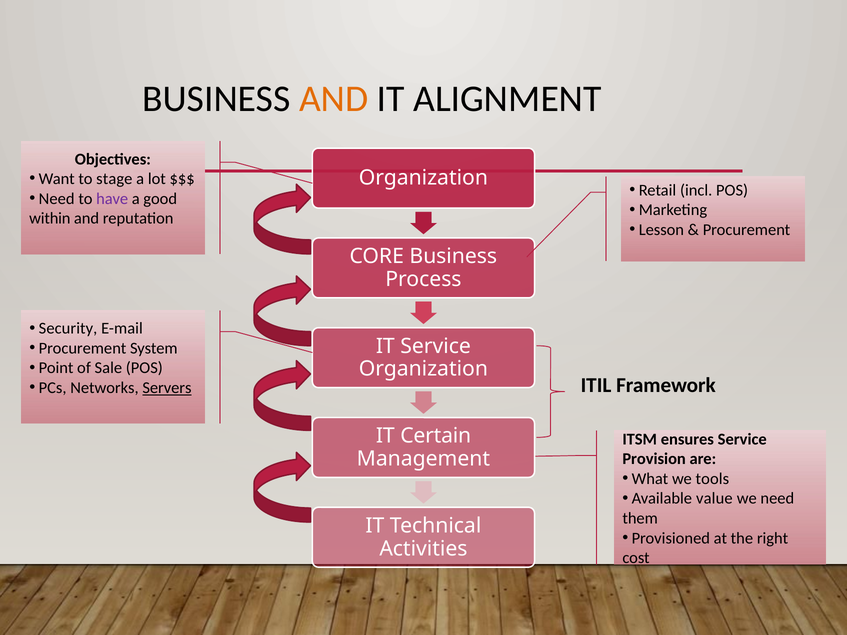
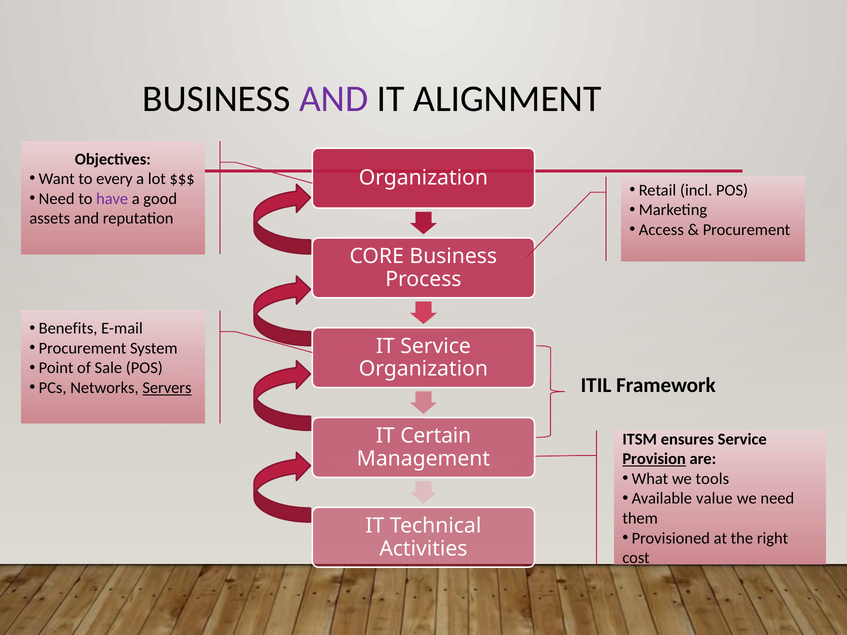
AND colour: orange -> purple (334, 99)
stage: stage -> every (114, 179)
within: within -> assets (50, 219)
Lesson: Lesson -> Access (661, 230)
Security: Security -> Benefits (68, 329)
Provision underline: none -> present (654, 459)
